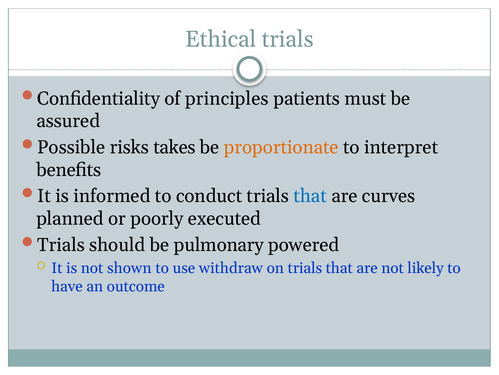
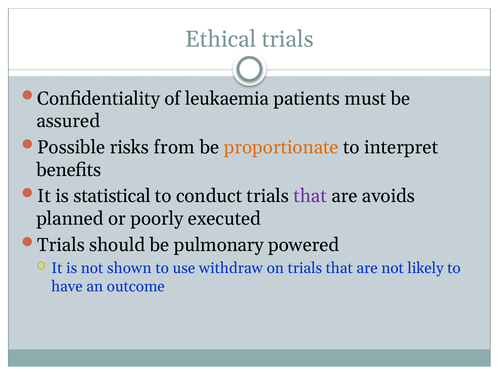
principles: principles -> leukaemia (227, 98)
takes: takes -> from (174, 147)
informed: informed -> statistical (112, 196)
that colour: blue -> purple (310, 196)
curves: curves -> avoids (389, 196)
